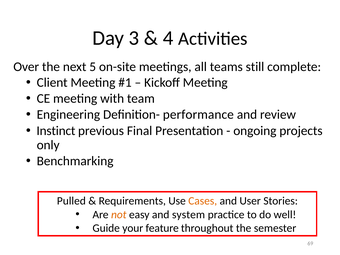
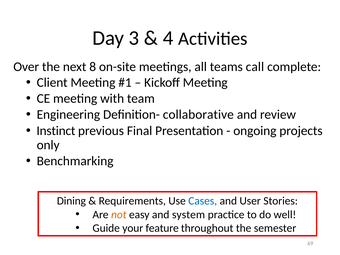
5: 5 -> 8 (93, 67)
still: still -> call (255, 67)
performance: performance -> collaborative (198, 115)
Pulled: Pulled -> Dining (71, 201)
Cases colour: orange -> blue (203, 201)
